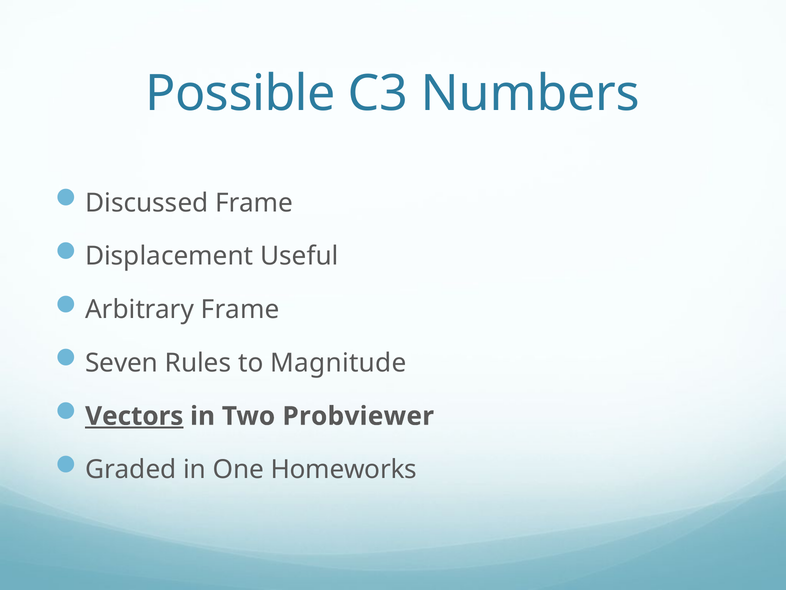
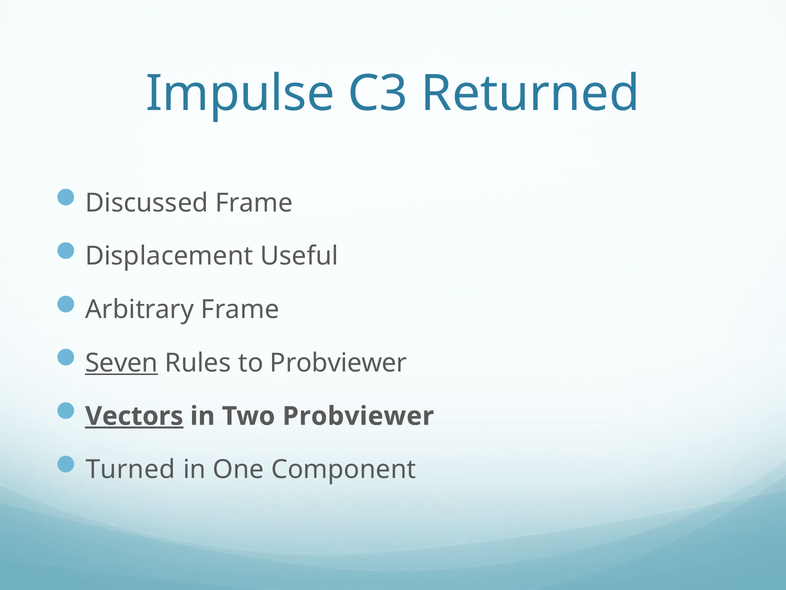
Possible: Possible -> Impulse (240, 94)
Numbers: Numbers -> Returned (530, 94)
Seven underline: none -> present (122, 363)
to Magnitude: Magnitude -> Probviewer (339, 363)
Graded: Graded -> Turned (131, 469)
Homeworks: Homeworks -> Component (344, 469)
